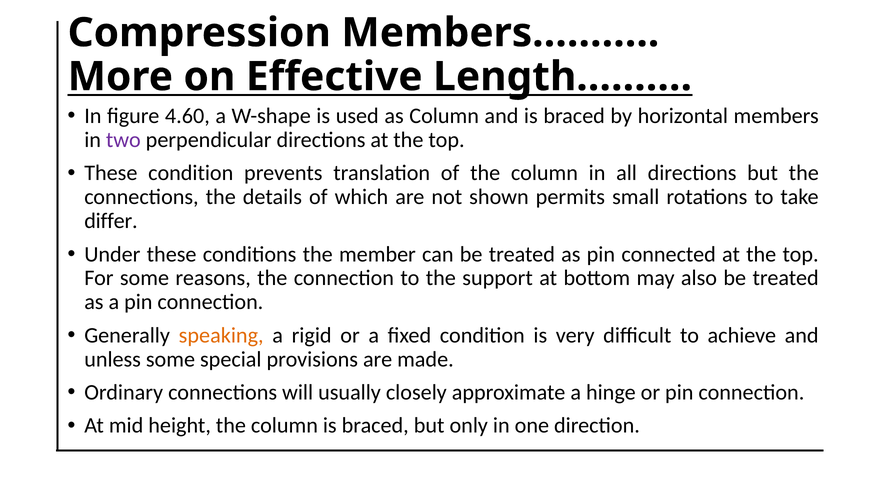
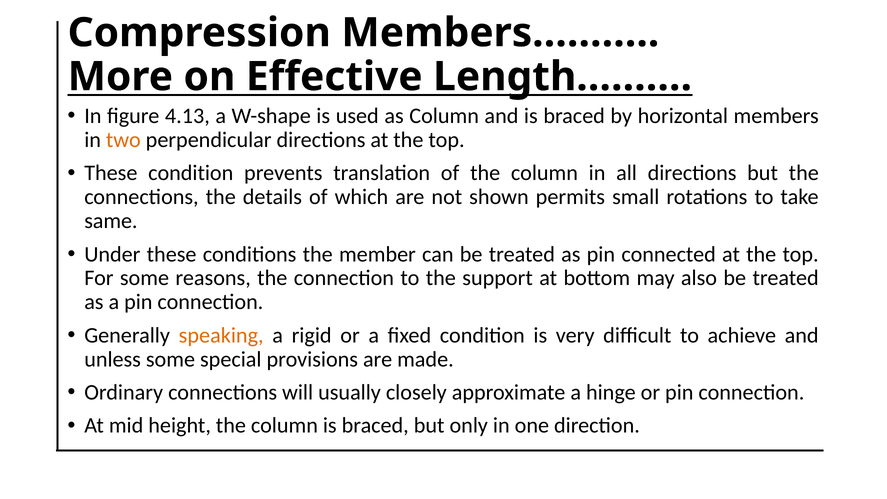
4.60: 4.60 -> 4.13 (187, 116)
two colour: purple -> orange (123, 140)
differ: differ -> same (111, 221)
